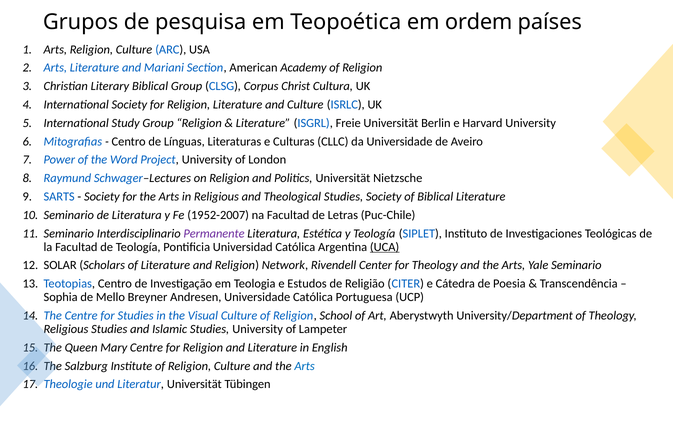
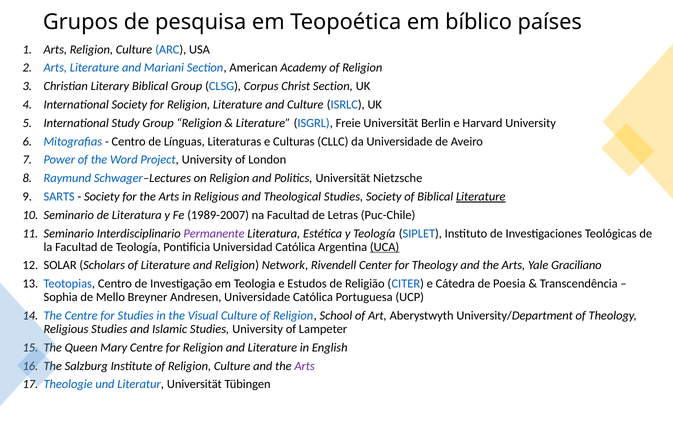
ordem: ordem -> bíblico (479, 22)
Christ Cultura: Cultura -> Section (333, 86)
Literature underline: none -> present (481, 196)
1952-2007: 1952-2007 -> 1989-2007 (218, 215)
Yale Seminario: Seminario -> Graciliano (576, 265)
Arts colour: blue -> purple (305, 366)
